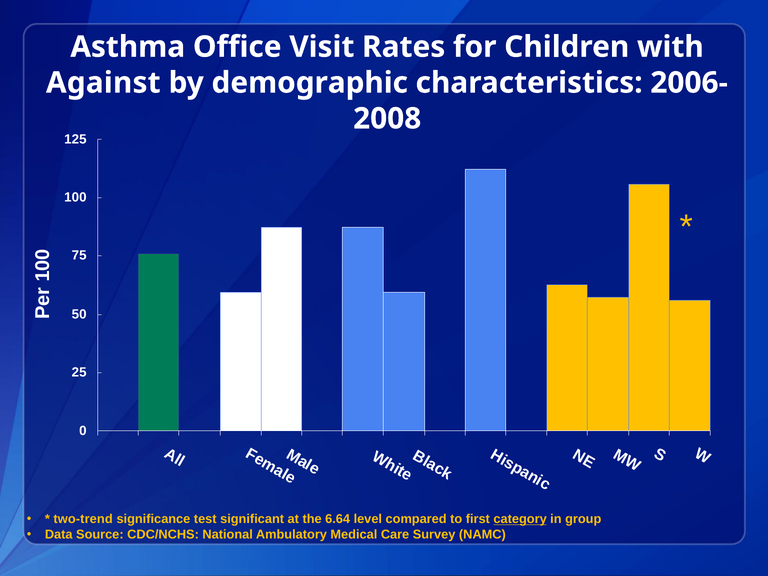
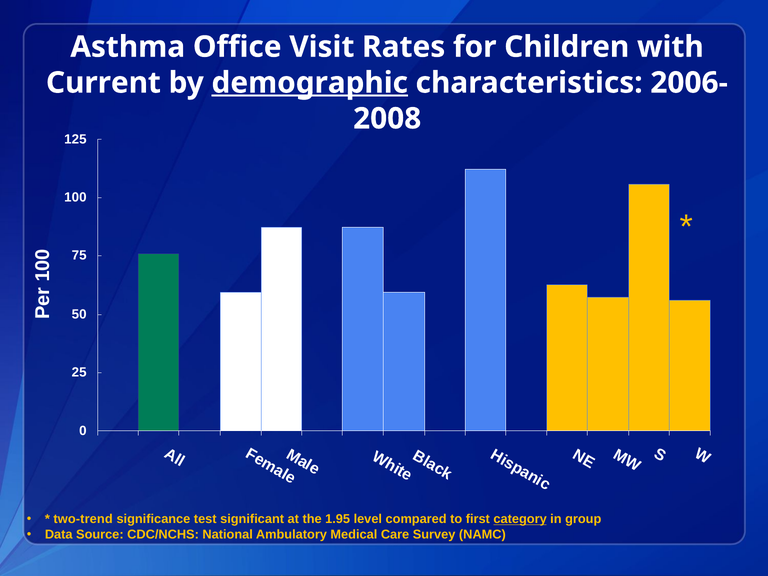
Against: Against -> Current (103, 83)
demographic underline: none -> present (310, 83)
6.64: 6.64 -> 1.95 (338, 519)
